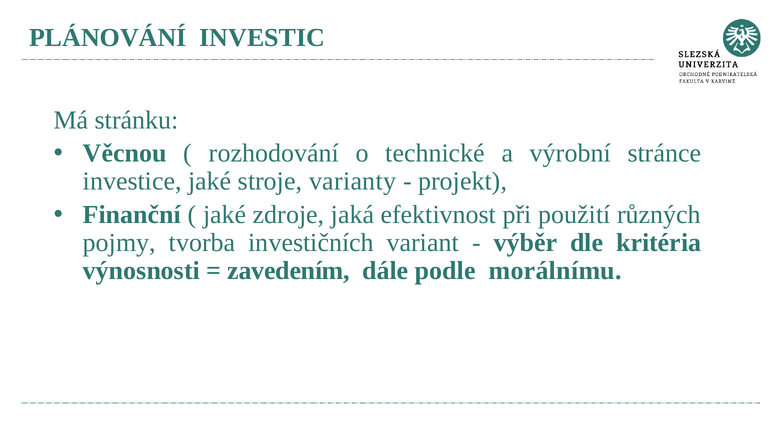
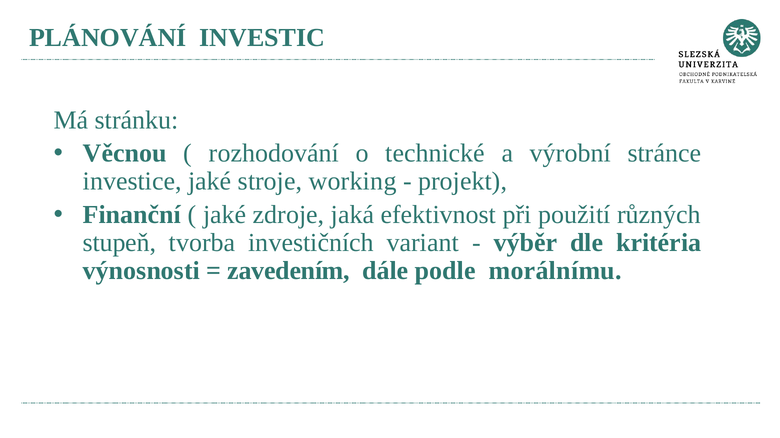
varianty: varianty -> working (353, 182)
pojmy: pojmy -> stupeň (119, 243)
